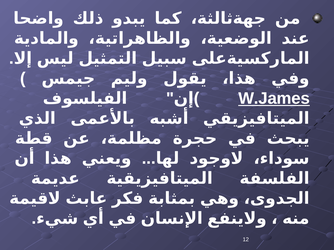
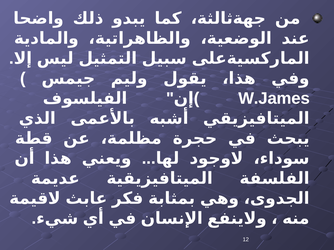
W.James underline: present -> none (274, 99)
